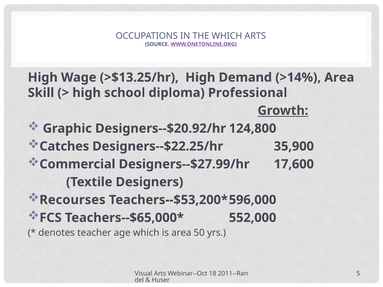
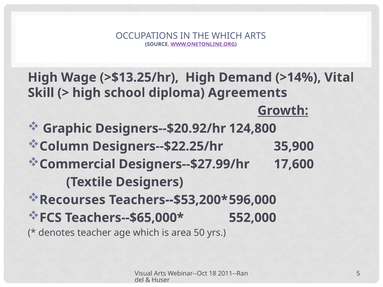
>14% Area: Area -> Vital (339, 77)
Professional: Professional -> Agreements (248, 93)
Catches: Catches -> Column (64, 146)
